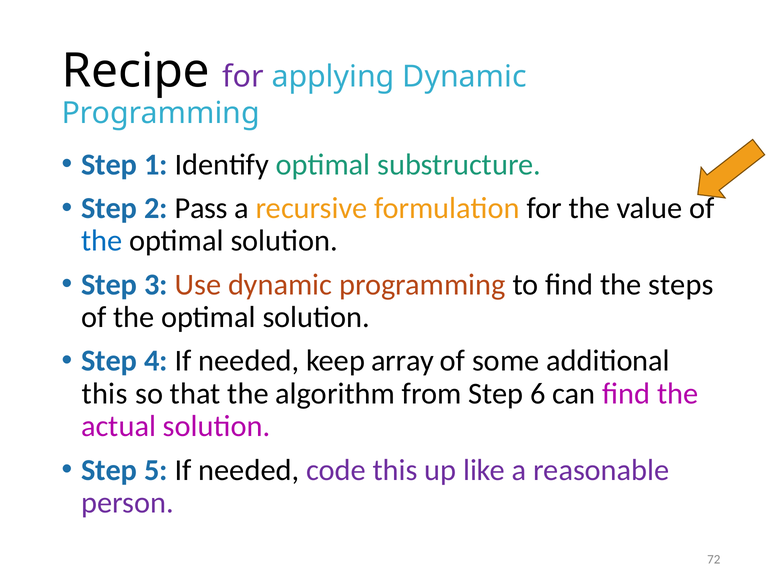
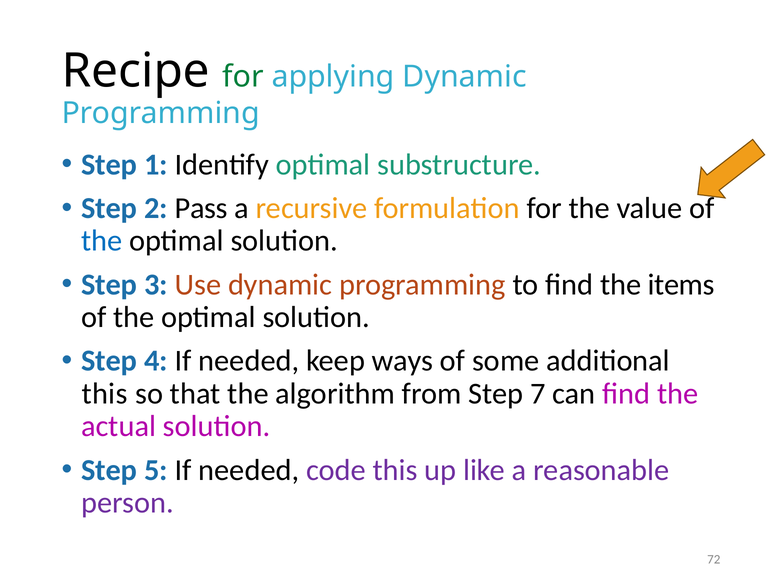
for colour: purple -> green (243, 77)
steps: steps -> items (681, 285)
array: array -> ways (403, 361)
6: 6 -> 7 (538, 394)
